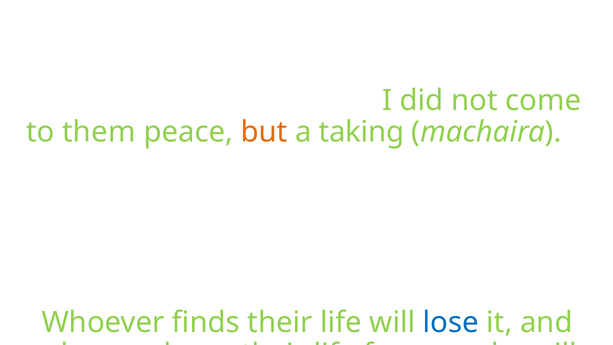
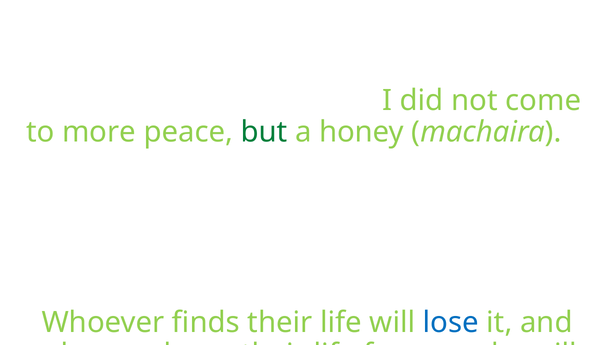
them: them -> more (99, 132)
but colour: orange -> green (264, 132)
taking: taking -> honey (362, 132)
